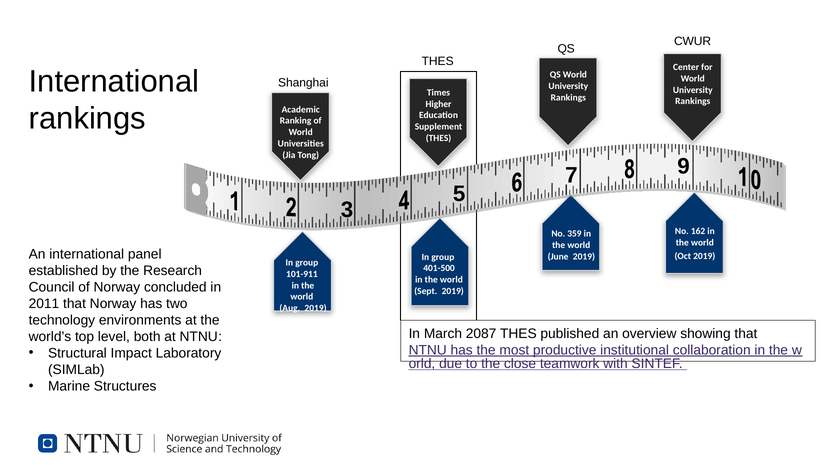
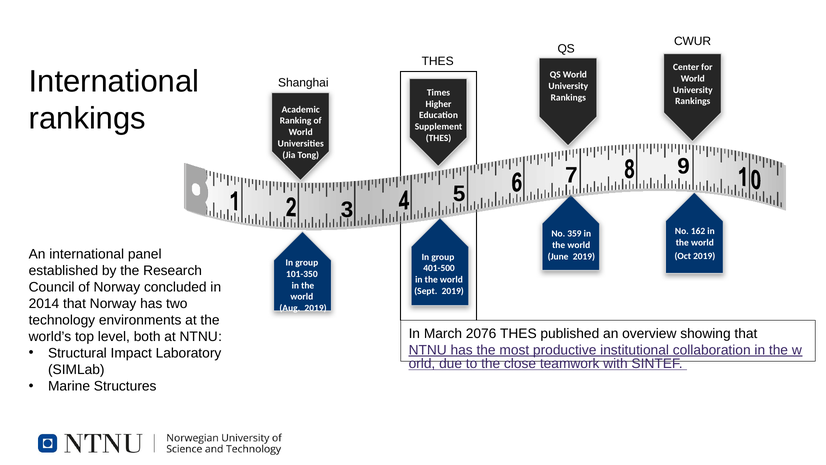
101-911: 101-911 -> 101-350 (302, 274)
2011: 2011 -> 2014 (44, 303)
2087: 2087 -> 2076 (481, 333)
